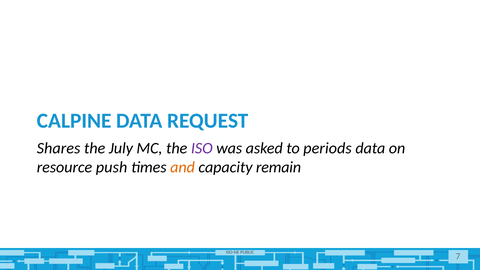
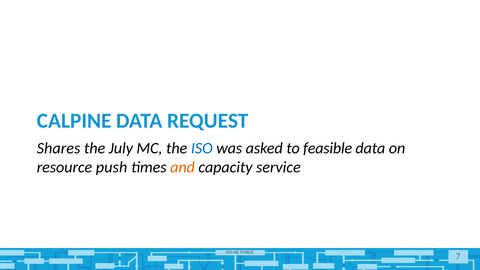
ISO colour: purple -> blue (202, 148)
periods: periods -> feasible (328, 148)
remain: remain -> service (278, 167)
